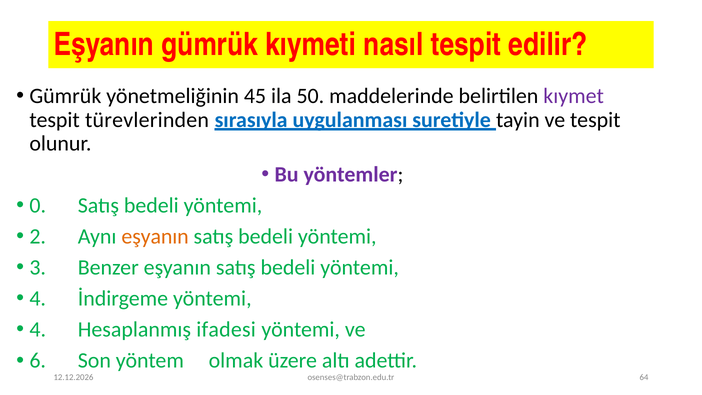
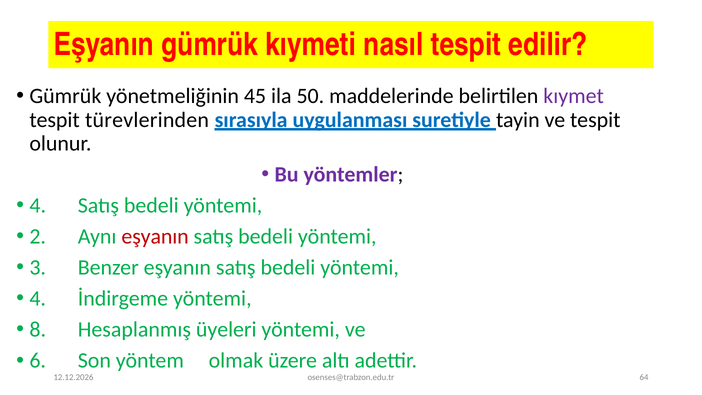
0: 0 -> 4 (38, 205)
eşyanın colour: orange -> red (155, 236)
4: 4 -> 8 (38, 330)
ifadesi: ifadesi -> üyeleri (226, 330)
